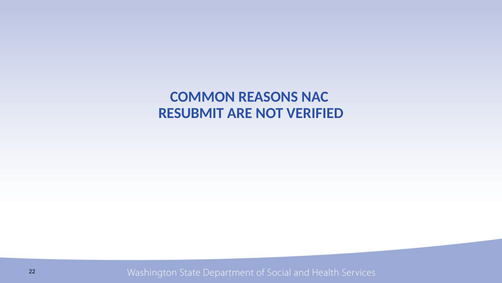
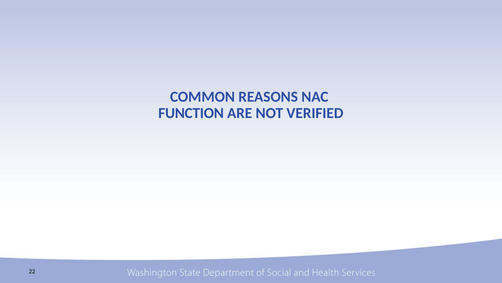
RESUBMIT: RESUBMIT -> FUNCTION (191, 113)
